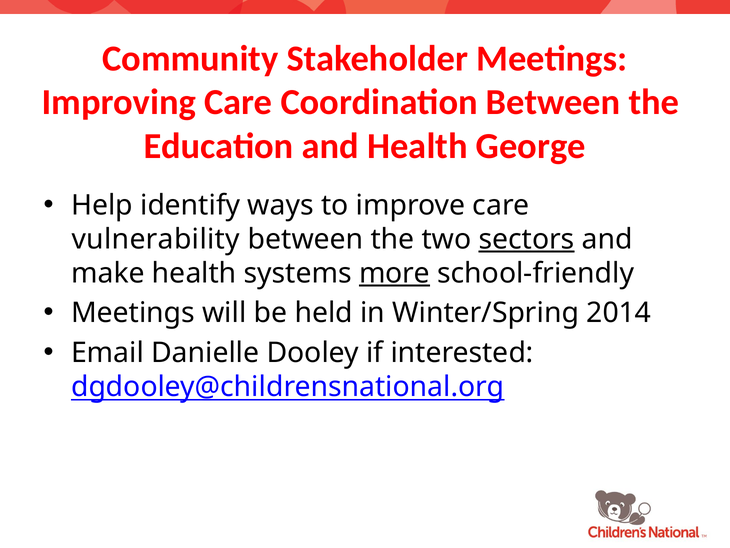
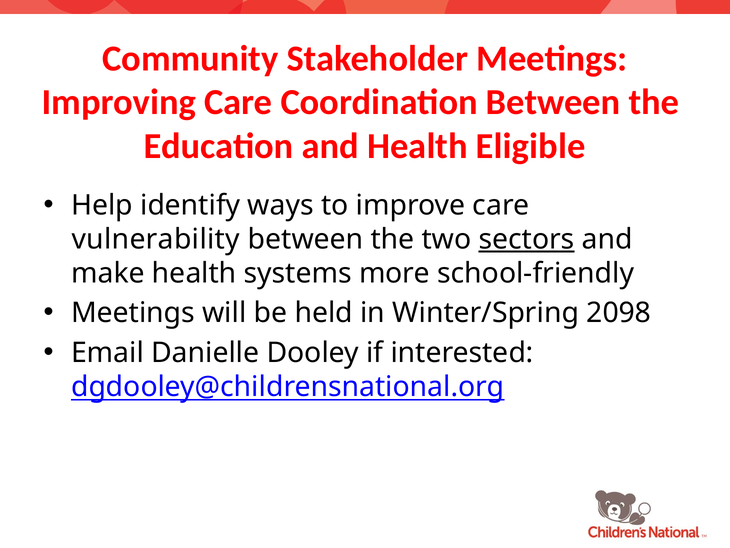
George: George -> Eligible (531, 146)
more underline: present -> none (394, 273)
2014: 2014 -> 2098 (619, 313)
